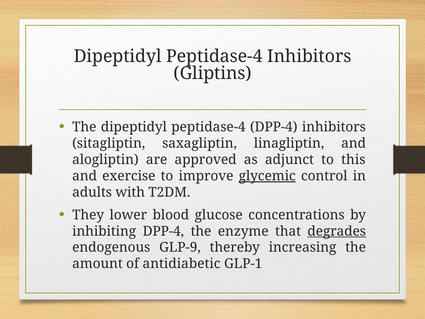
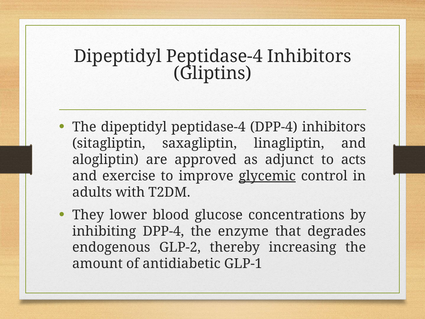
this: this -> acts (354, 160)
degrades underline: present -> none (337, 231)
GLP-9: GLP-9 -> GLP-2 (180, 247)
